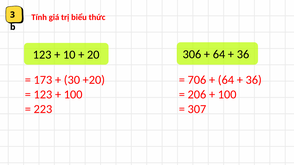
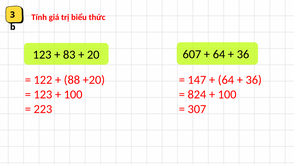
10: 10 -> 83 (69, 55)
306: 306 -> 607 (192, 54)
173: 173 -> 122 (43, 80)
30: 30 -> 88 (72, 80)
706: 706 -> 147 (197, 80)
206: 206 -> 824 (197, 95)
